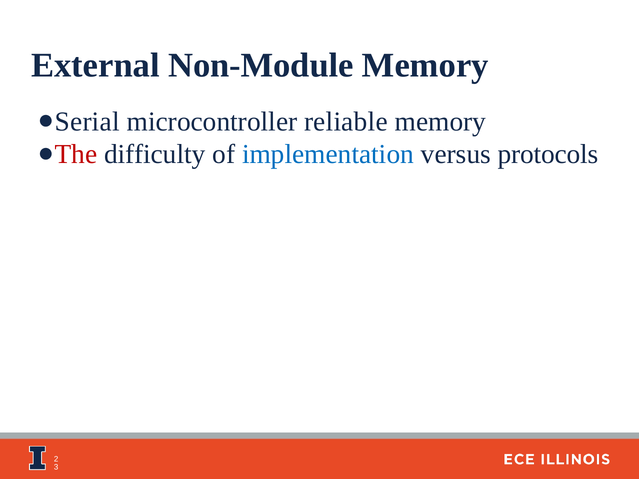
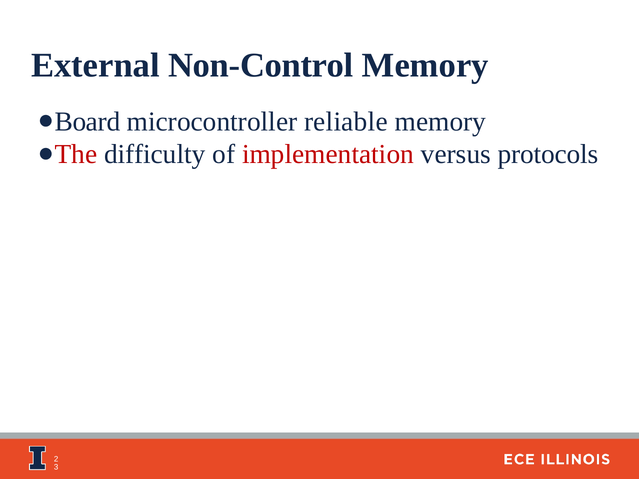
Non-Module: Non-Module -> Non-Control (261, 65)
Serial: Serial -> Board (87, 122)
implementation colour: blue -> red (328, 154)
